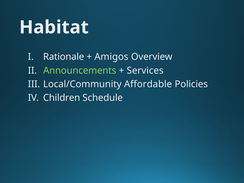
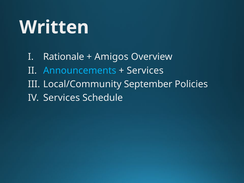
Habitat: Habitat -> Written (54, 27)
Announcements colour: light green -> light blue (80, 71)
Affordable: Affordable -> September (148, 84)
Children: Children -> Services (62, 98)
